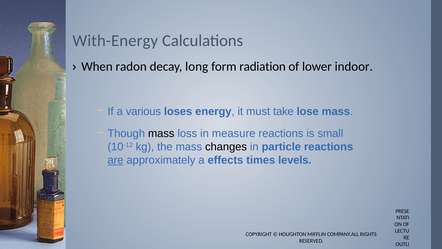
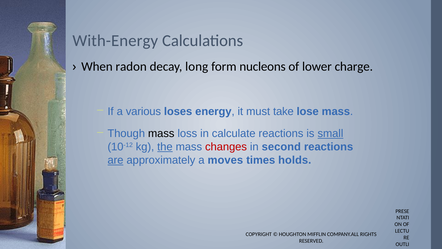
radiation: radiation -> nucleons (263, 67)
indoor: indoor -> charge (354, 67)
measure: measure -> calculate (234, 133)
small underline: none -> present (330, 133)
the underline: none -> present (165, 147)
changes colour: black -> red (226, 147)
particle: particle -> second (281, 147)
effects: effects -> moves (225, 160)
levels: levels -> holds (295, 160)
